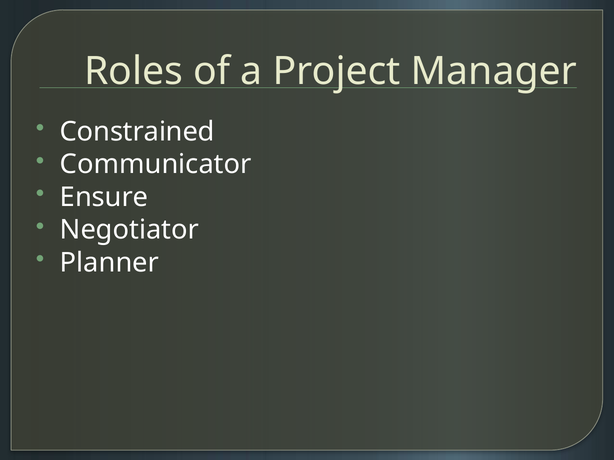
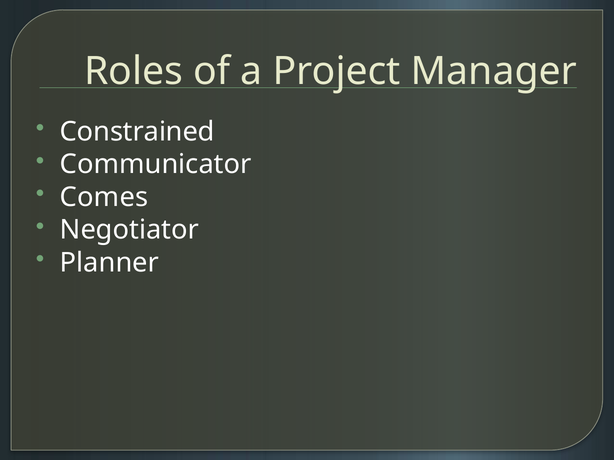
Ensure: Ensure -> Comes (104, 197)
